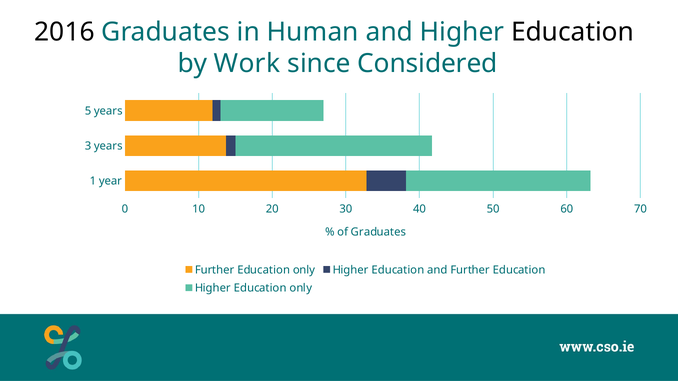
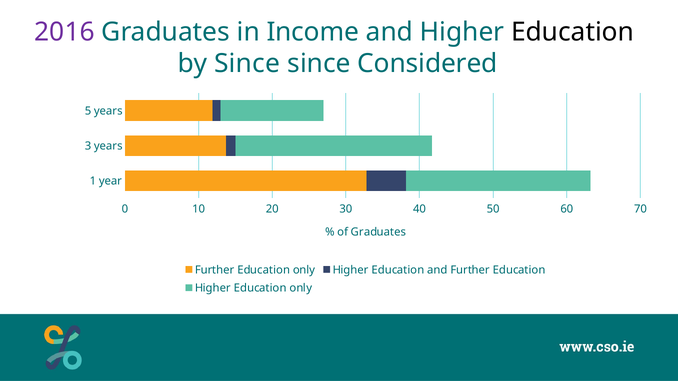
2016 colour: black -> purple (65, 32)
Human: Human -> Income (313, 32)
by Work: Work -> Since (247, 64)
